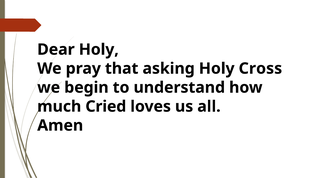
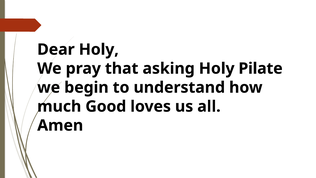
Cross: Cross -> Pilate (261, 68)
Cried: Cried -> Good (106, 106)
